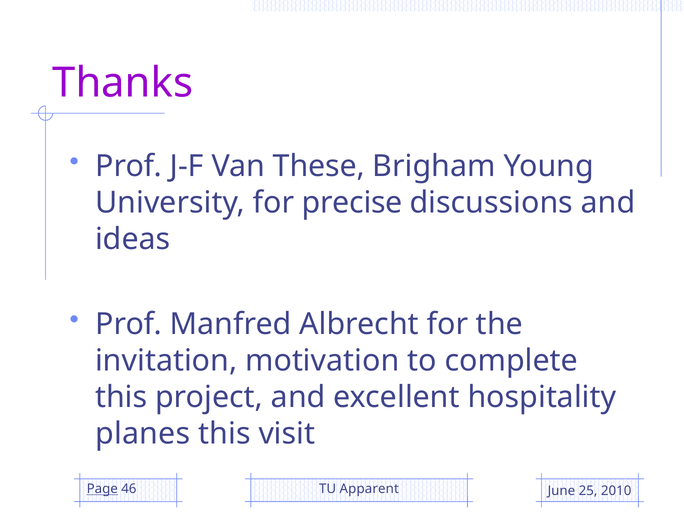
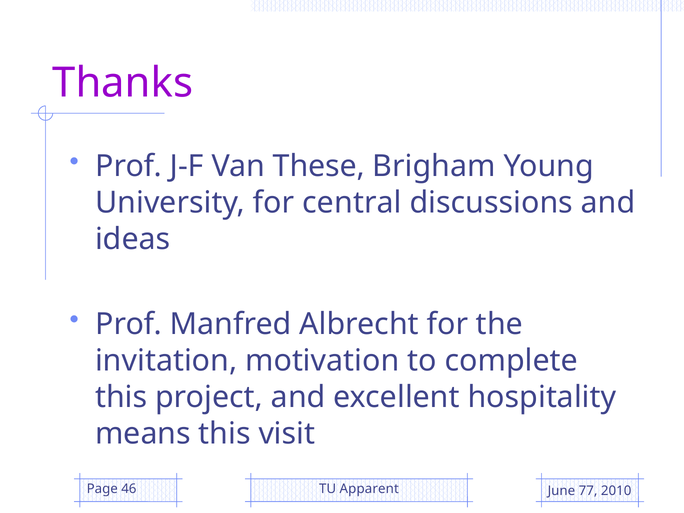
precise: precise -> central (352, 203)
planes: planes -> means (143, 434)
Page underline: present -> none (102, 489)
25: 25 -> 77 (588, 491)
